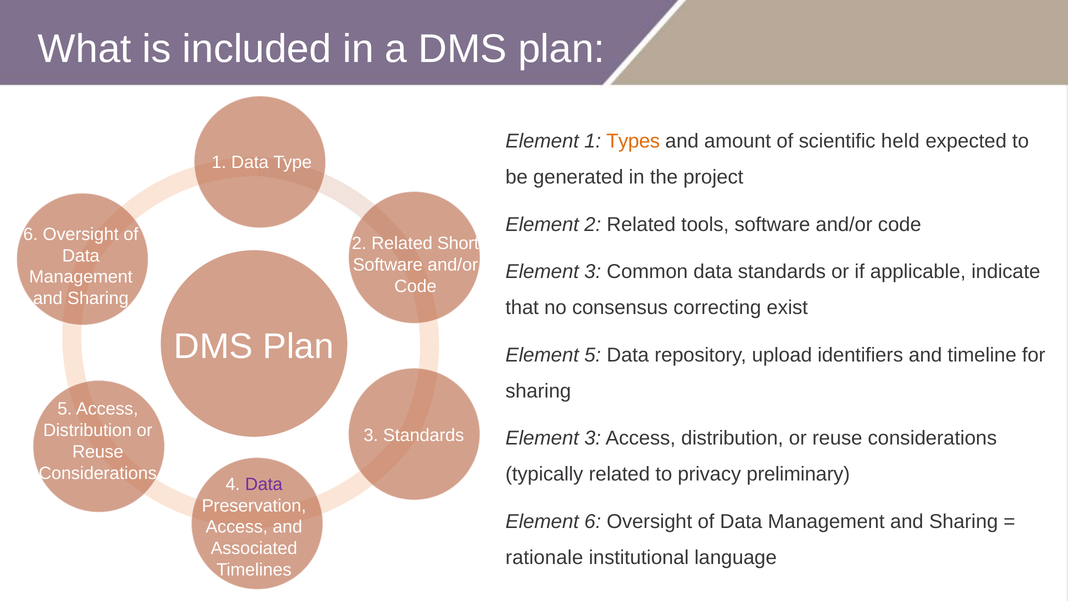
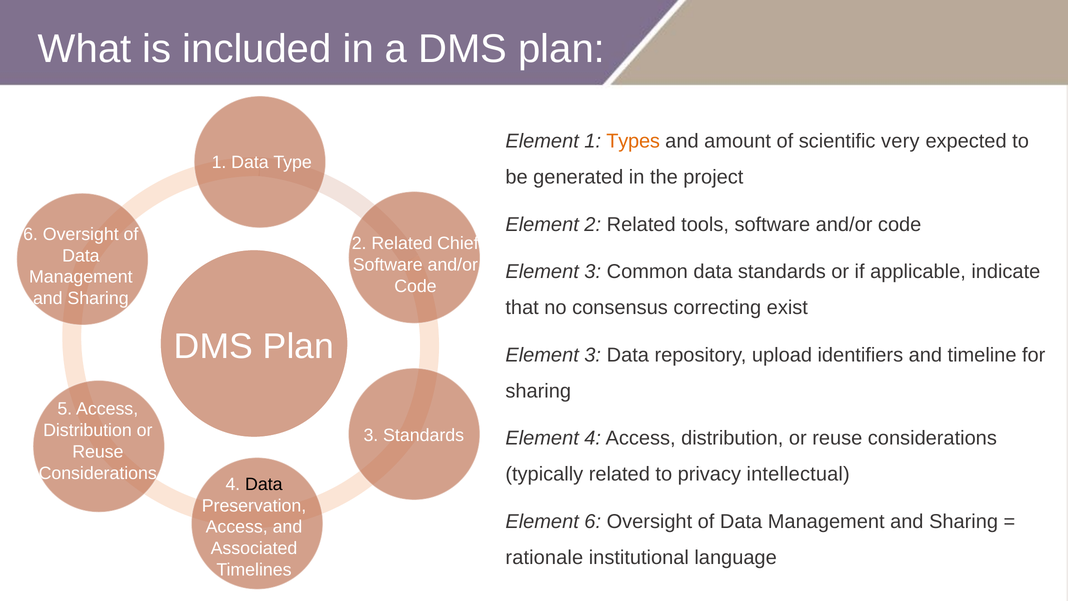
held: held -> very (900, 141)
Short: Short -> Chief (460, 244)
5: 5 -> 3 (593, 355)
3: 3 -> 4 (593, 438)
preliminary: preliminary -> intellectual (798, 474)
Data colour: purple -> black (264, 484)
